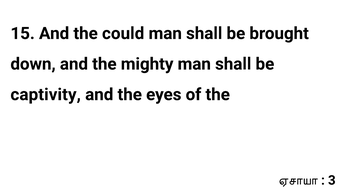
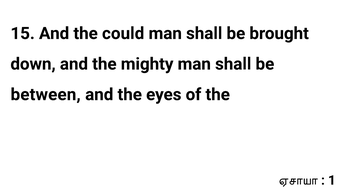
captivity: captivity -> between (46, 94)
3: 3 -> 1 (332, 180)
